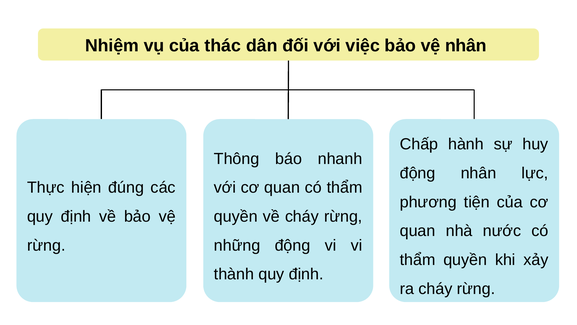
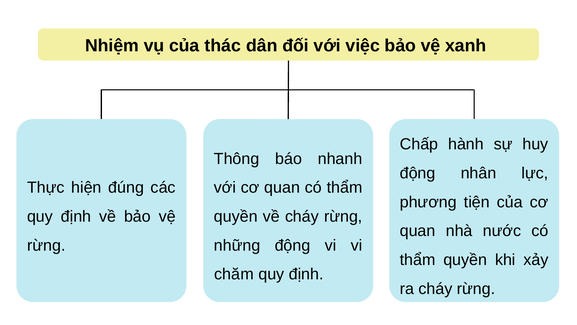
vệ nhân: nhân -> xanh (466, 46)
thành: thành -> chăm (234, 274)
